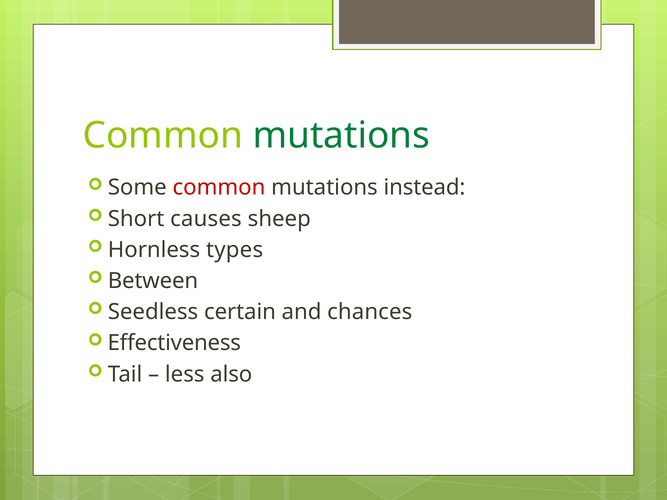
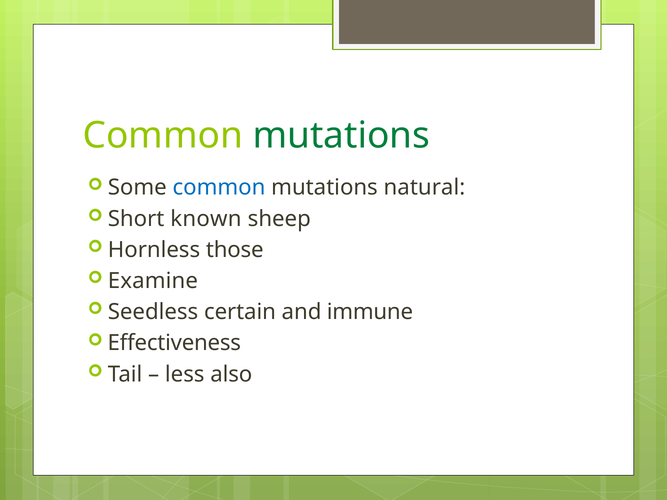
common colour: red -> blue (219, 188)
instead: instead -> natural (424, 188)
causes: causes -> known (206, 219)
types: types -> those (235, 250)
Between: Between -> Examine (153, 281)
chances: chances -> immune (370, 312)
